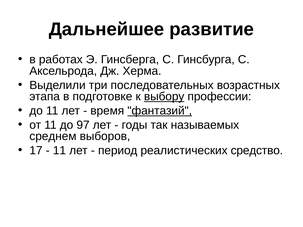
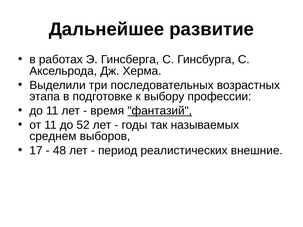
выбору underline: present -> none (164, 97)
97: 97 -> 52 (83, 125)
11: 11 -> 48 (59, 151)
средство: средство -> внешние (257, 151)
